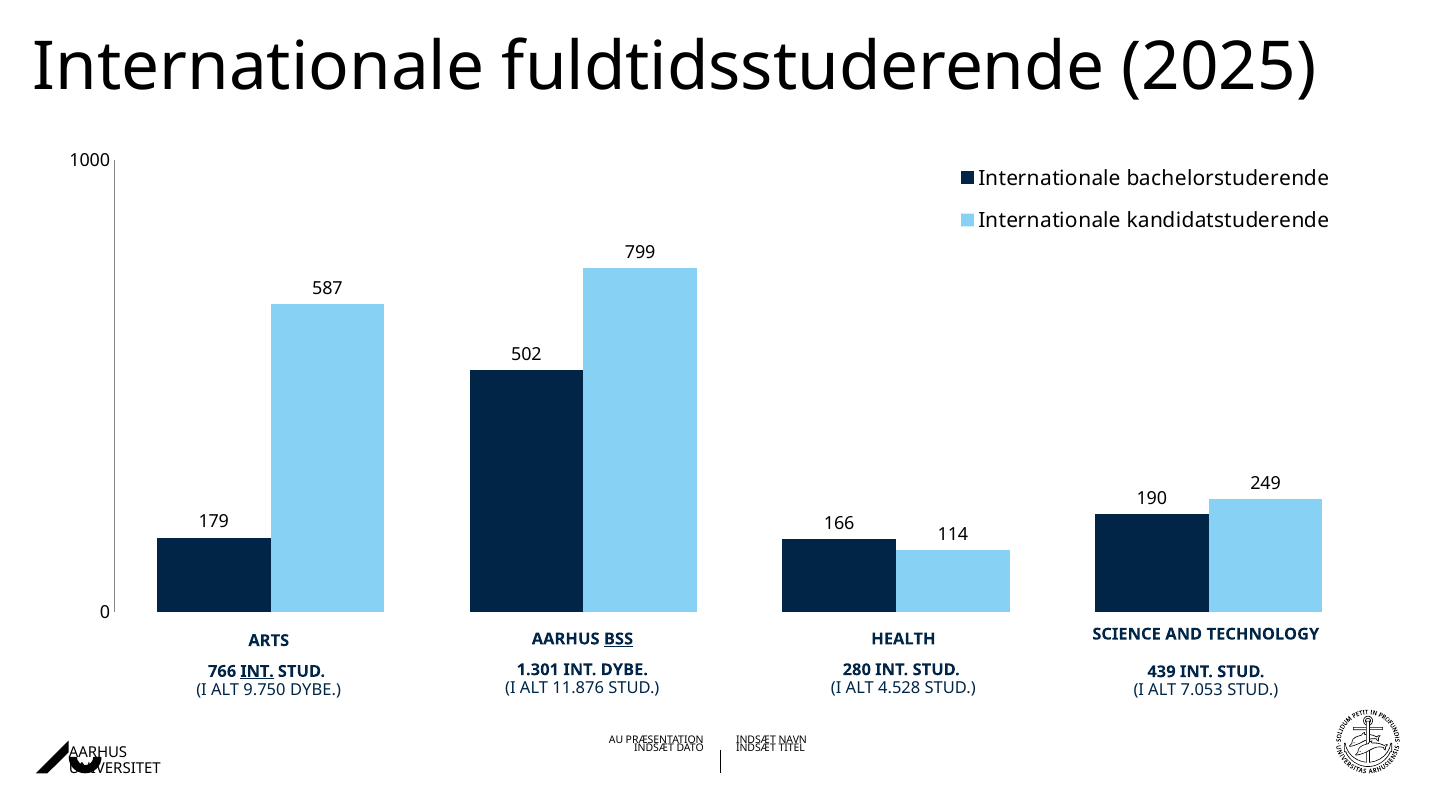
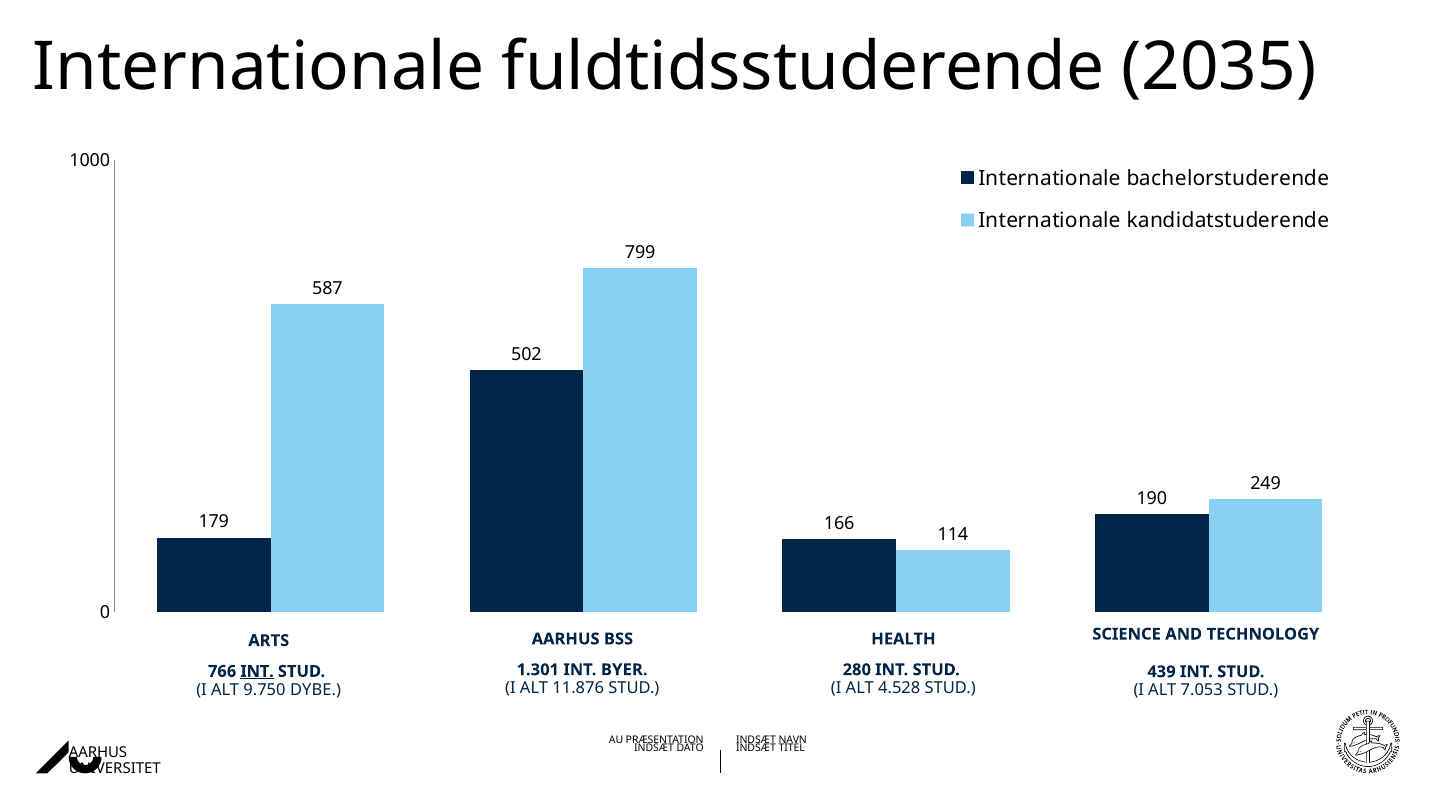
2025: 2025 -> 2035 (1219, 68)
BSS underline: present -> none (619, 639)
INT DYBE: DYBE -> BYER (624, 670)
